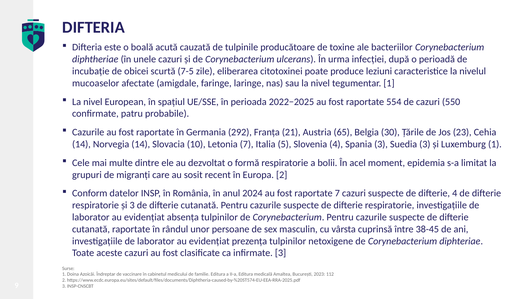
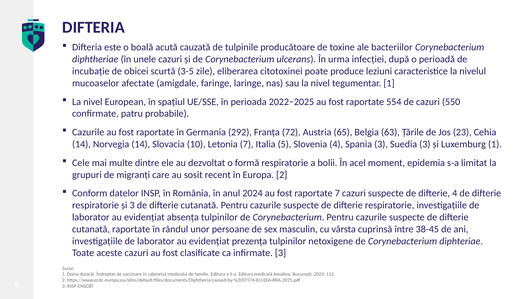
7-5: 7-5 -> 3-5 (186, 71)
21: 21 -> 72 (291, 132)
30: 30 -> 63 (390, 132)
